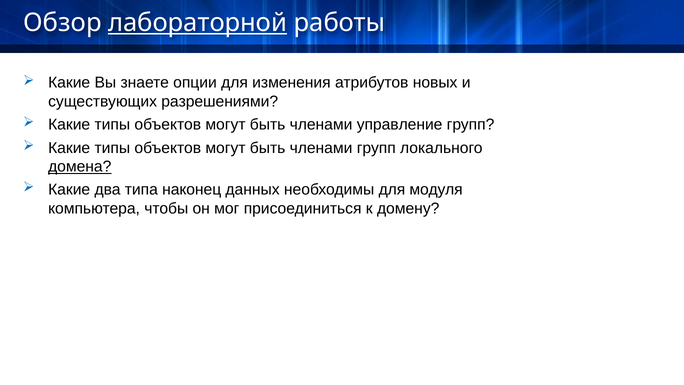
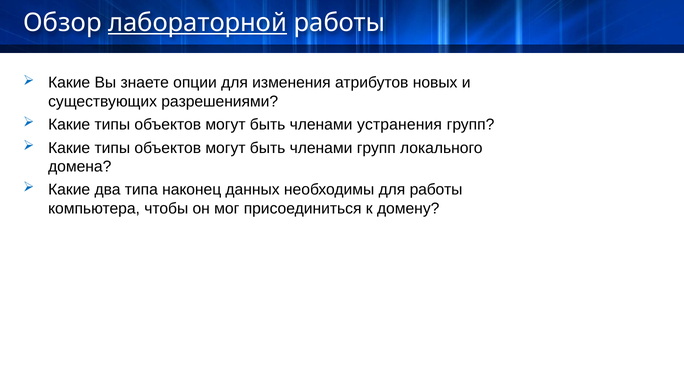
управление: управление -> устранения (400, 125)
домена underline: present -> none (80, 167)
для модуля: модуля -> работы (436, 190)
